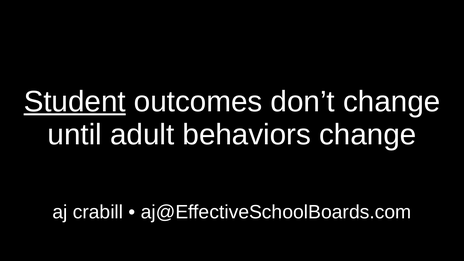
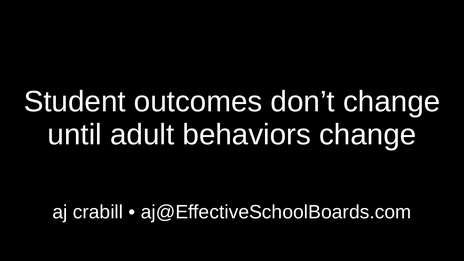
Student underline: present -> none (75, 102)
